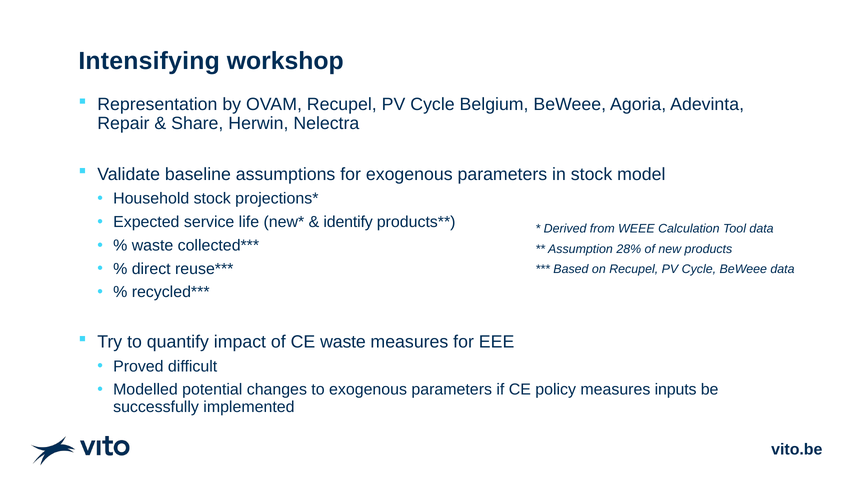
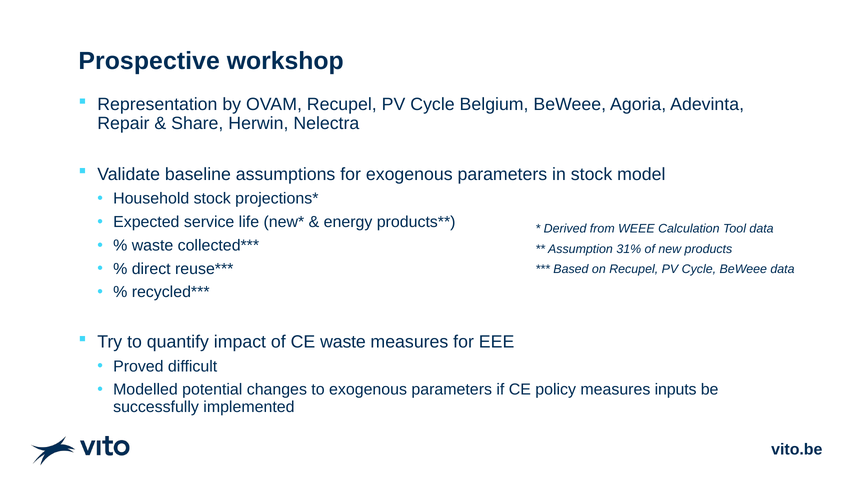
Intensifying: Intensifying -> Prospective (149, 61)
identify: identify -> energy (348, 222)
28%: 28% -> 31% (629, 249)
